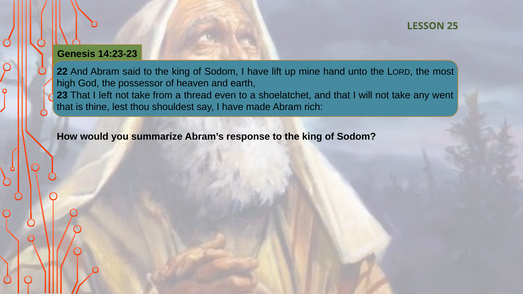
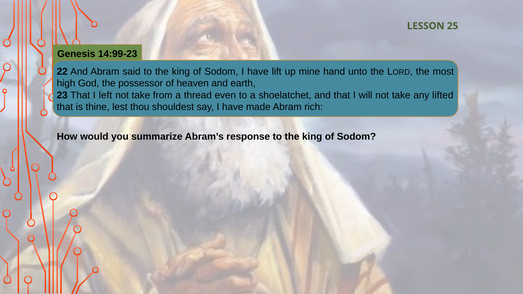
14:23-23: 14:23-23 -> 14:99-23 (118, 54)
went: went -> lifted (443, 95)
